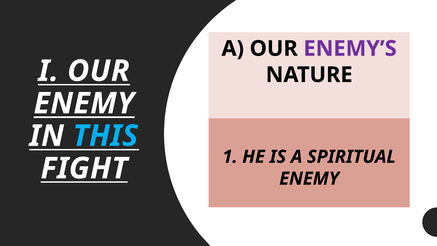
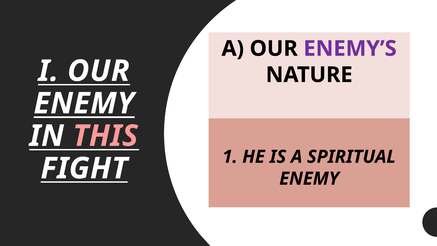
THIS colour: light blue -> pink (105, 136)
